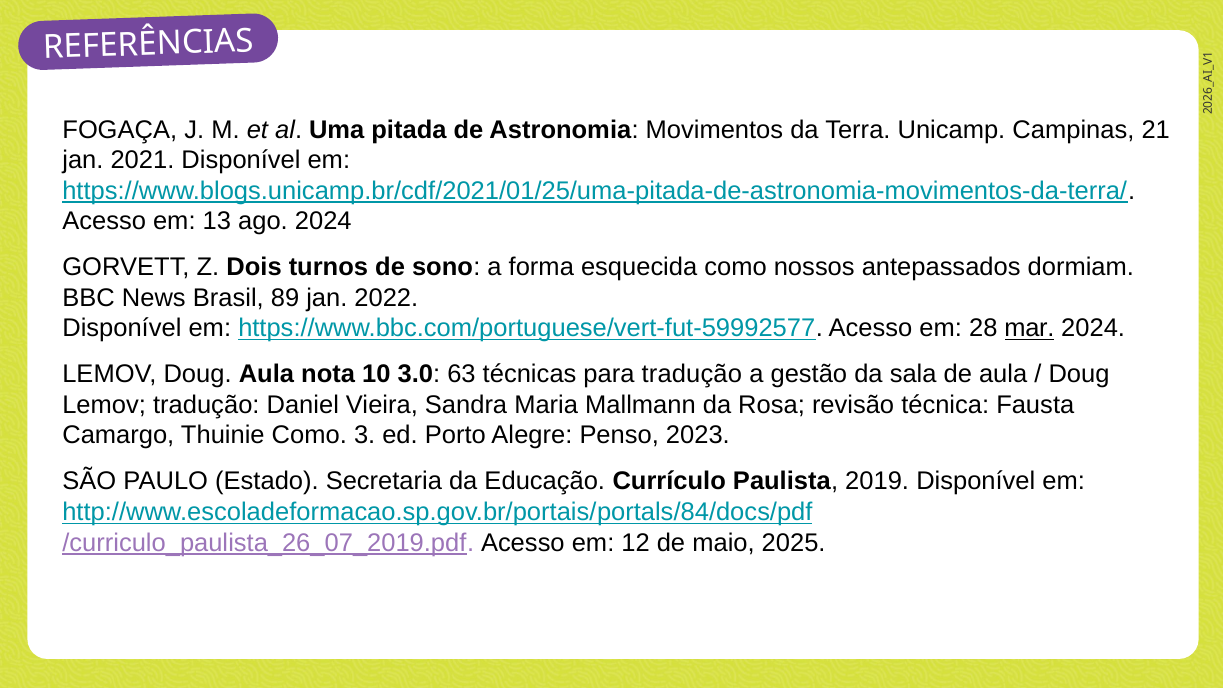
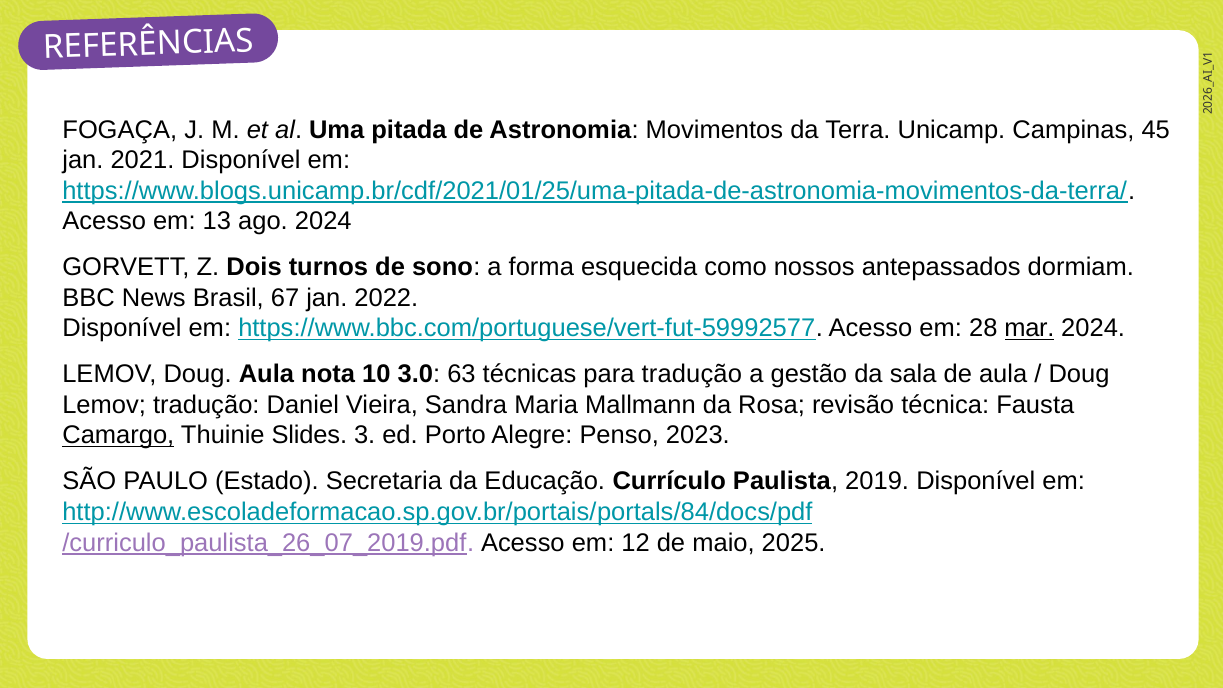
21: 21 -> 45 (1156, 130)
89: 89 -> 67 (285, 298)
Camargo underline: none -> present (118, 436)
Thuinie Como: Como -> Slides (309, 436)
